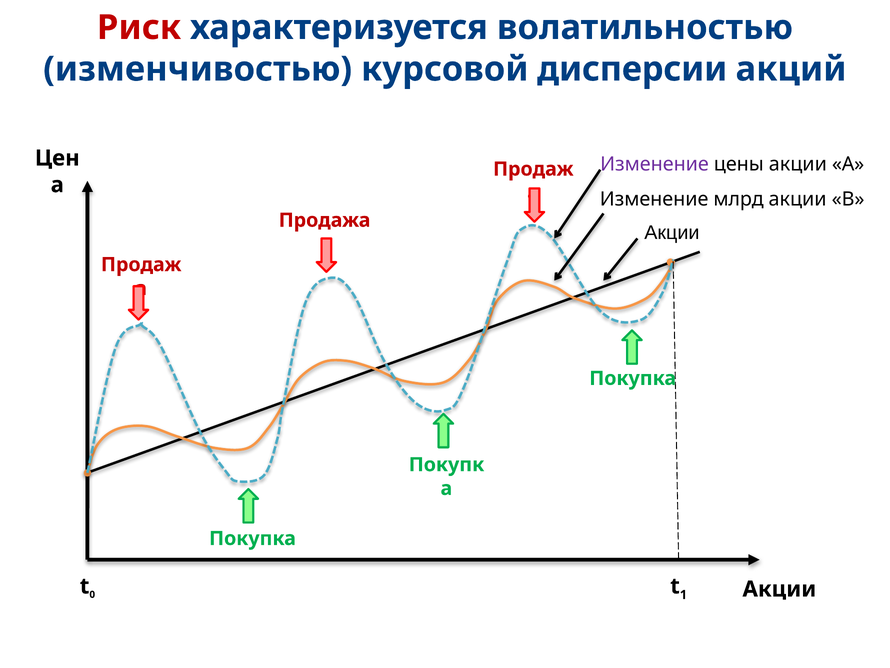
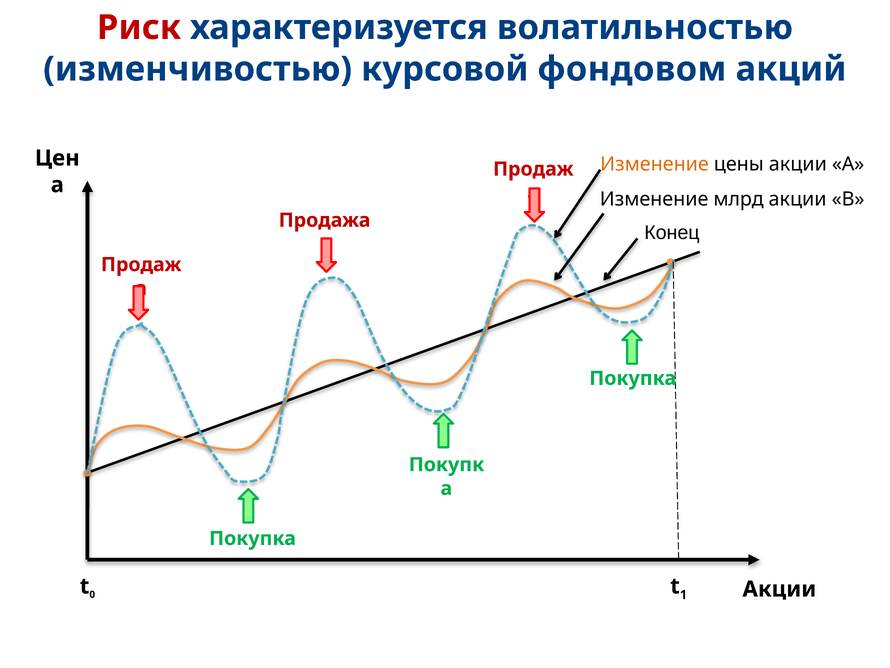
дисперсии: дисперсии -> фондовом (632, 69)
Изменение colour: purple -> orange (655, 164)
Акции: Акции -> Конец (672, 233)
